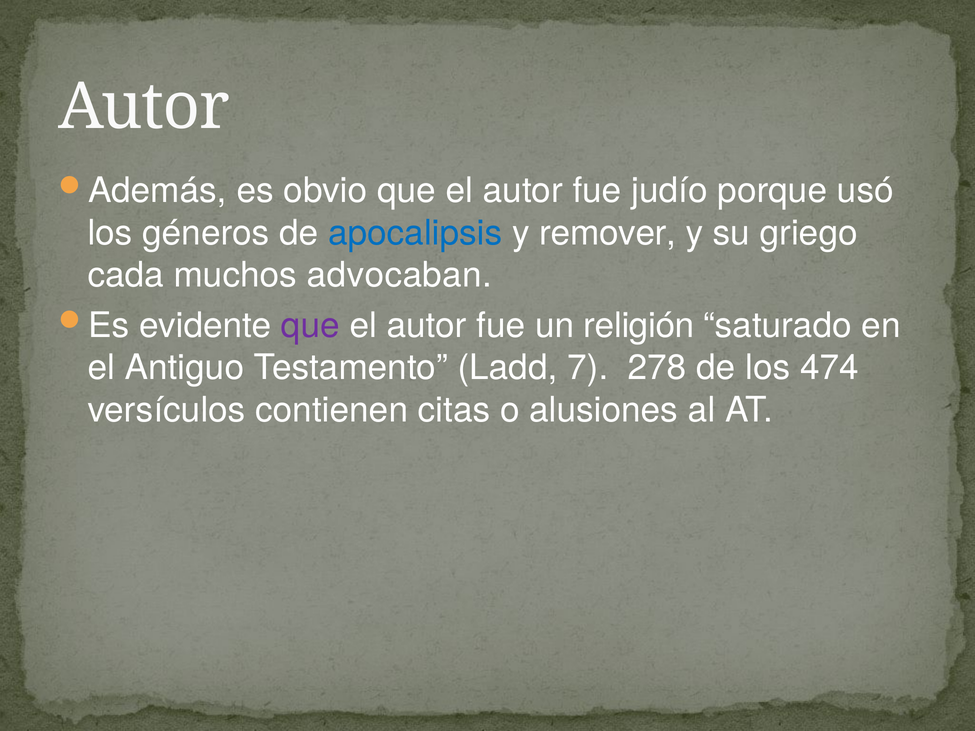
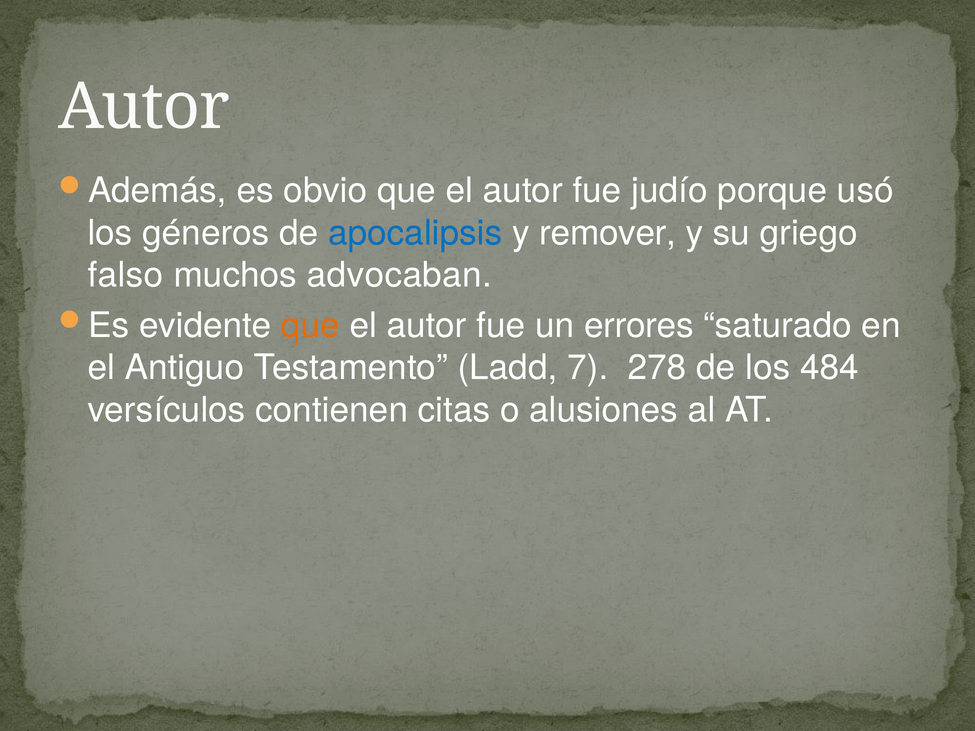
cada: cada -> falso (126, 275)
que colour: purple -> orange (310, 326)
religión: religión -> errores (639, 326)
474: 474 -> 484 (829, 368)
